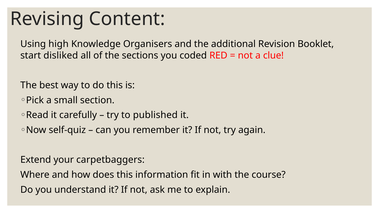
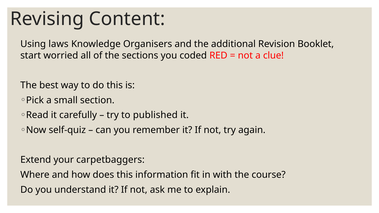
high: high -> laws (59, 44)
disliked: disliked -> worried (61, 55)
